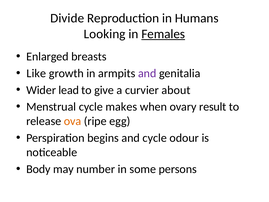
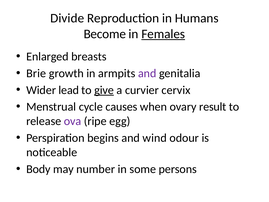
Looking: Looking -> Become (105, 34)
Like: Like -> Brie (36, 73)
give underline: none -> present (104, 90)
about: about -> cervix (176, 90)
makes: makes -> causes (121, 107)
ova colour: orange -> purple (73, 121)
and cycle: cycle -> wind (155, 138)
